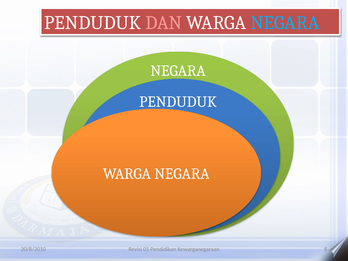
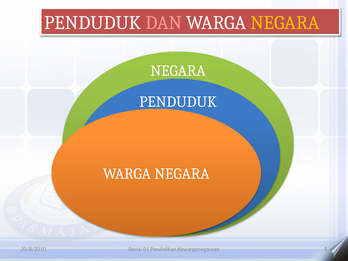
NEGARA colour: light blue -> yellow (285, 23)
